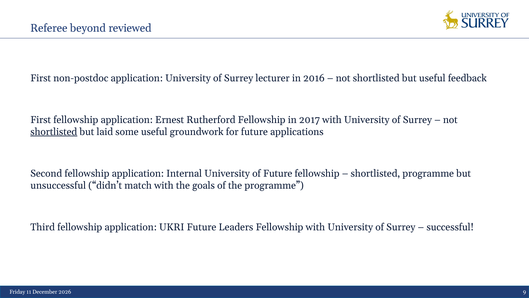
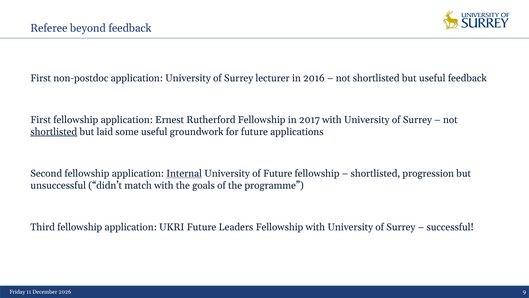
beyond reviewed: reviewed -> feedback (130, 28)
Internal underline: none -> present (184, 173)
shortlisted programme: programme -> progression (428, 173)
